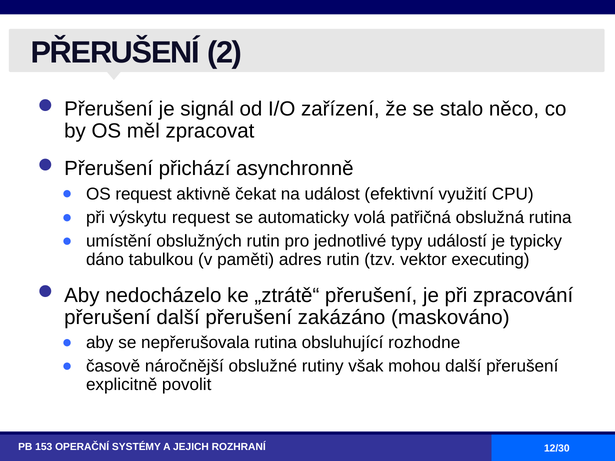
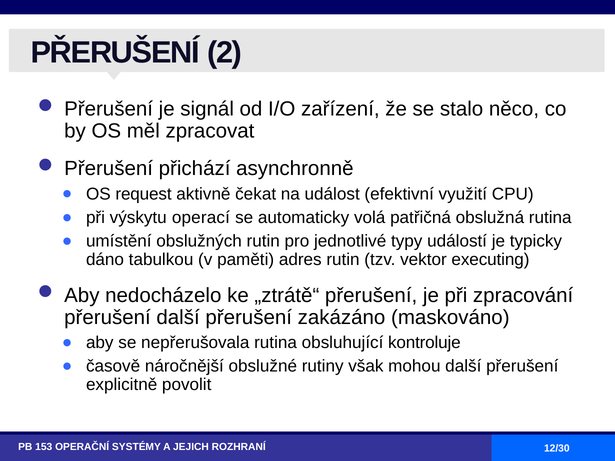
výskytu request: request -> operací (201, 218)
rozhodne: rozhodne -> kontroluje (424, 343)
